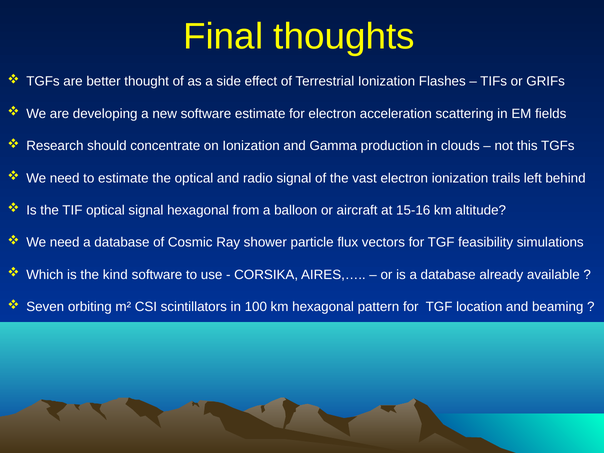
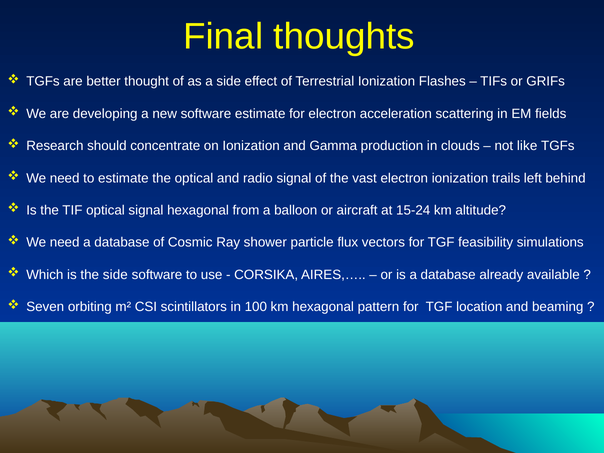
this: this -> like (527, 146)
15-16: 15-16 -> 15-24 (413, 210)
the kind: kind -> side (115, 275)
